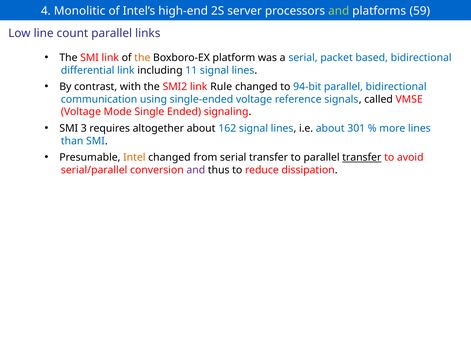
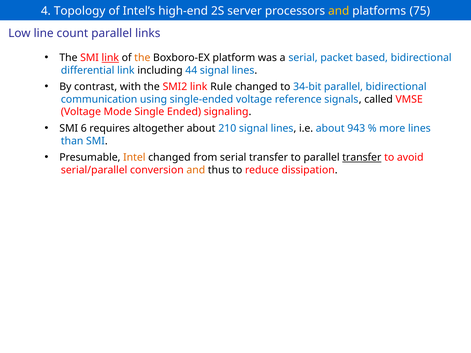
Monolitic: Monolitic -> Topology (80, 11)
and colour: light green -> yellow (339, 11)
59: 59 -> 75 (420, 11)
link underline: none -> present (110, 58)
11: 11 -> 44 (191, 70)
94-bit: 94-bit -> 34-bit (307, 87)
3: 3 -> 6 (84, 128)
162: 162 -> 210 (227, 128)
301: 301 -> 943 (356, 128)
and colour: purple -> orange (196, 170)
